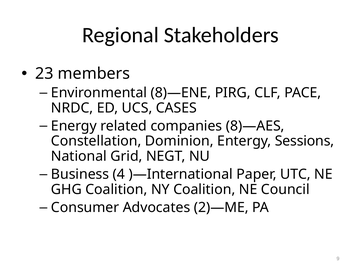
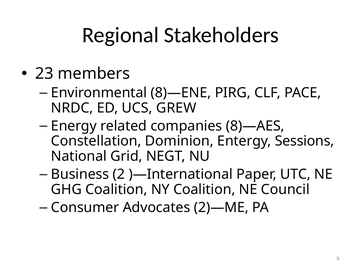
CASES: CASES -> GREW (176, 108)
4: 4 -> 2 (119, 174)
